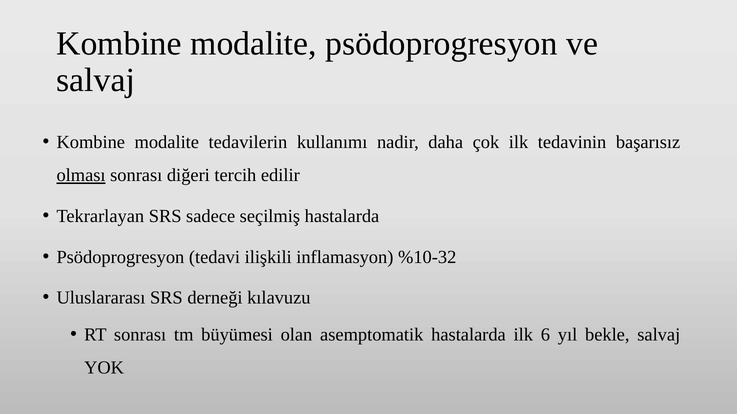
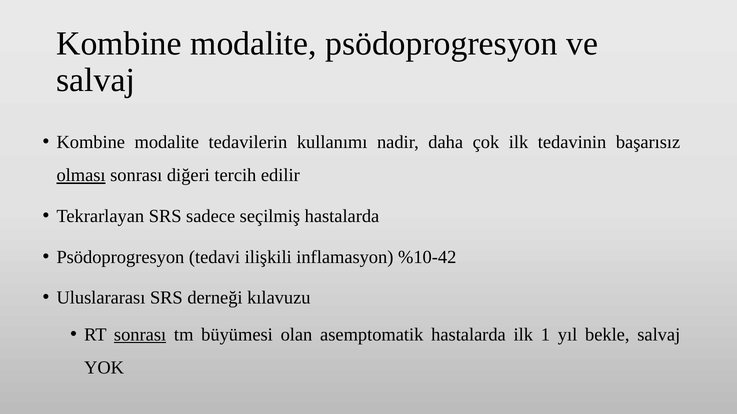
%10-32: %10-32 -> %10-42 (427, 257)
sonrası underline: none -> present (140, 335)
6: 6 -> 1 (545, 335)
